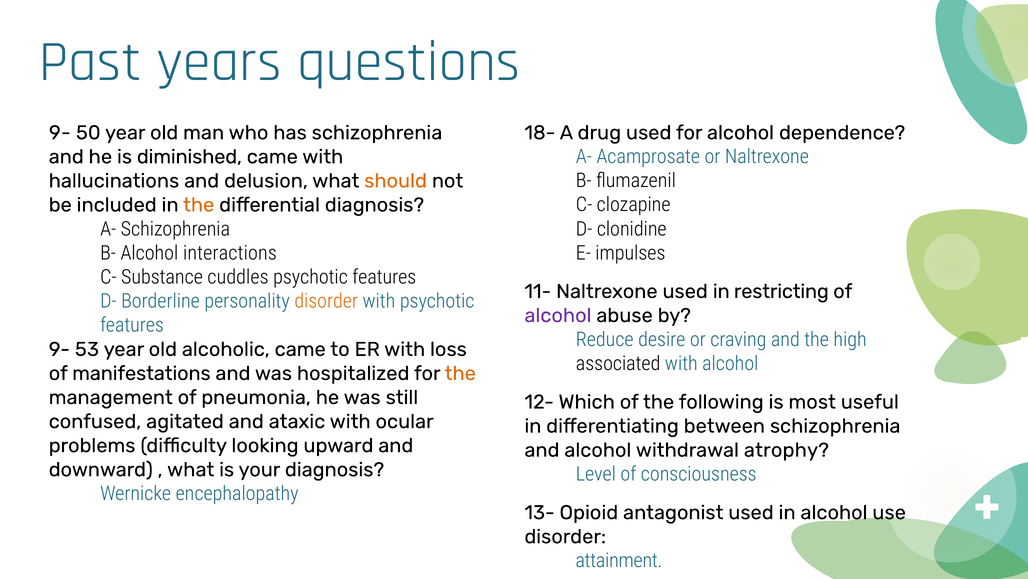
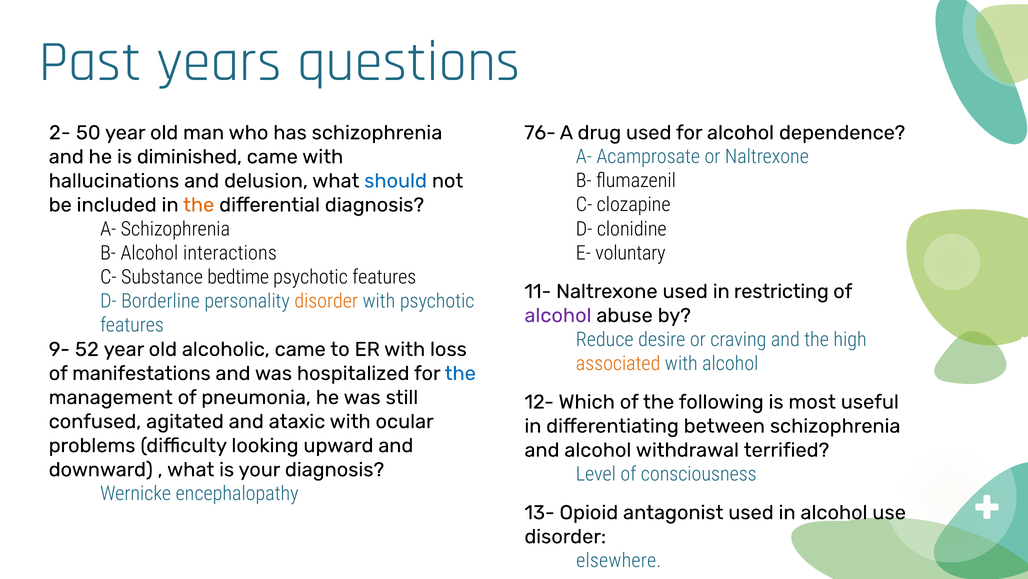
9-: 9- -> 2- (60, 133)
18-: 18- -> 76- (540, 133)
should colour: orange -> blue (396, 181)
impulses: impulses -> voluntary (630, 253)
cuddles: cuddles -> bedtime (238, 277)
53: 53 -> 52 (87, 349)
associated colour: black -> orange (618, 363)
the colour: orange -> blue (460, 373)
atrophy: atrophy -> terrified (786, 450)
attainment: attainment -> elsewhere (619, 560)
